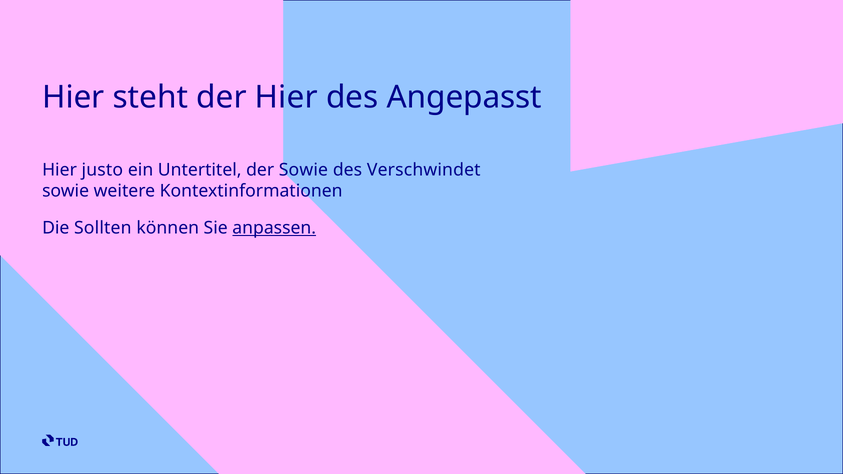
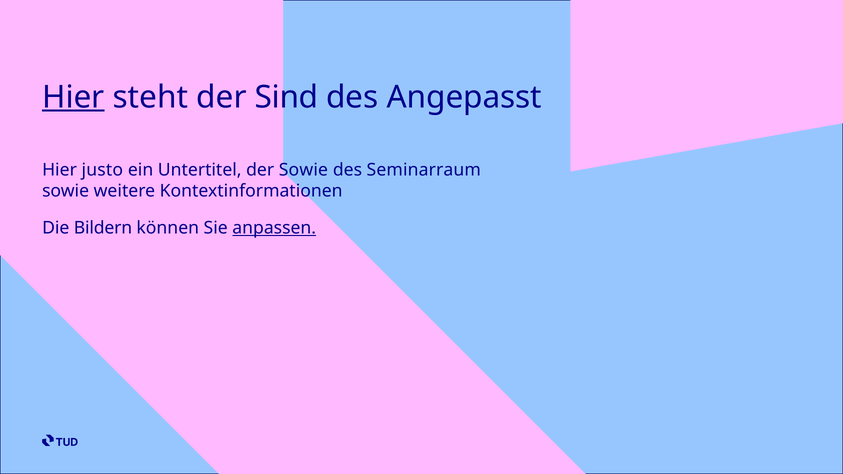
Hier underline: none -> present (73, 97)
der Hier: Hier -> Sind (287, 97)
Verschwindet: Verschwindet -> Seminarraum (424, 170)
Sollten: Sollten -> Bildern (103, 228)
